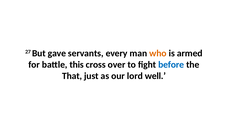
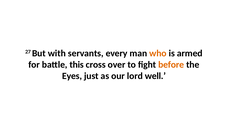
gave: gave -> with (57, 53)
before colour: blue -> orange (171, 65)
That: That -> Eyes (72, 76)
